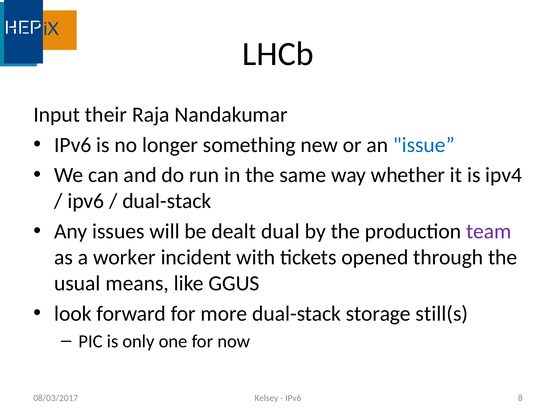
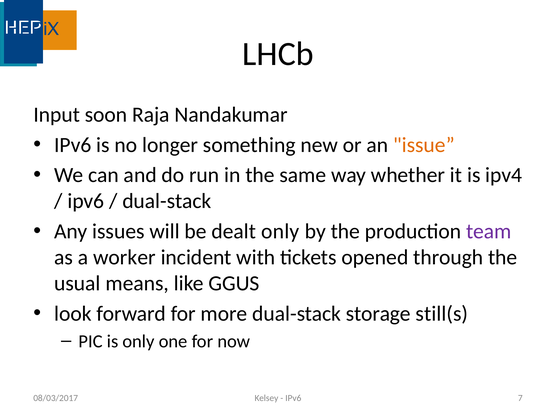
their: their -> soon (106, 115)
issue colour: blue -> orange (424, 145)
dealt dual: dual -> only (280, 231)
8: 8 -> 7 (520, 398)
